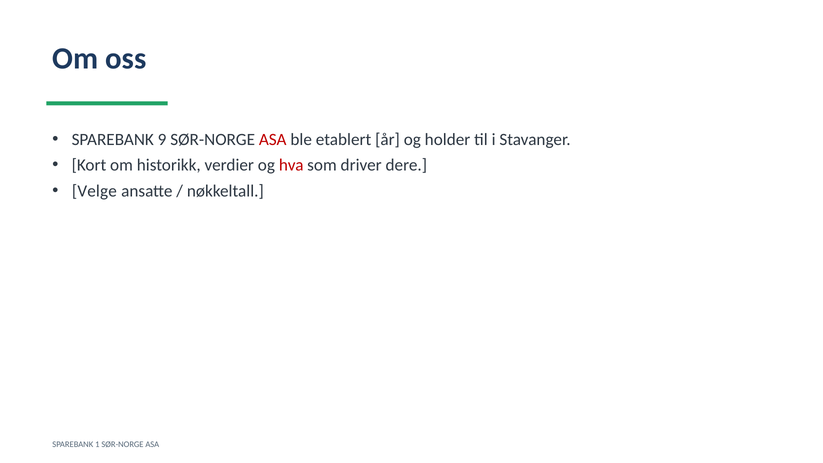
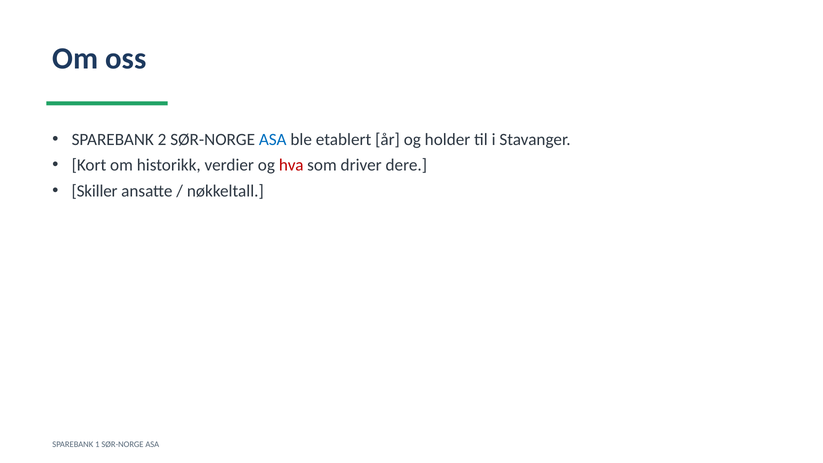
9: 9 -> 2 (162, 139)
ASA colour: red -> blue (273, 139)
Velge: Velge -> Skiller (95, 191)
